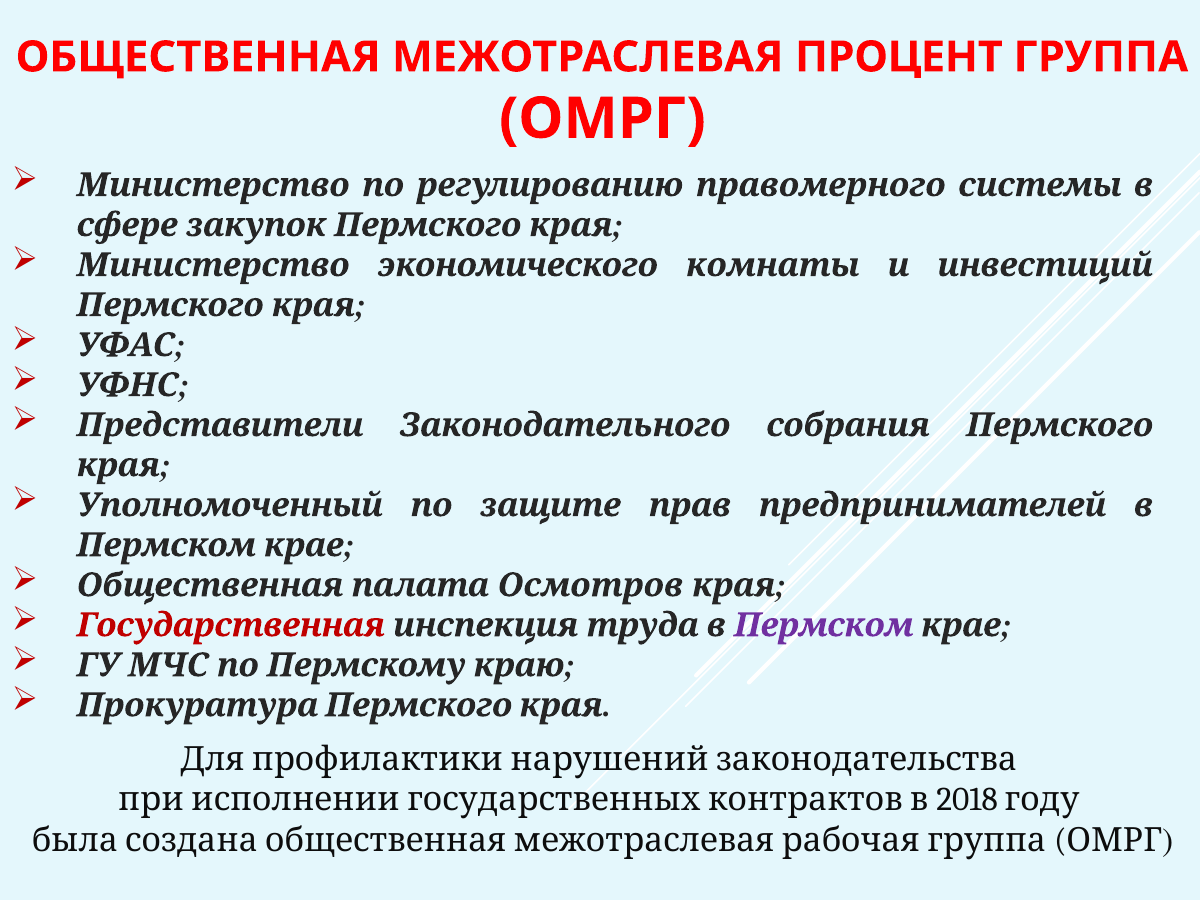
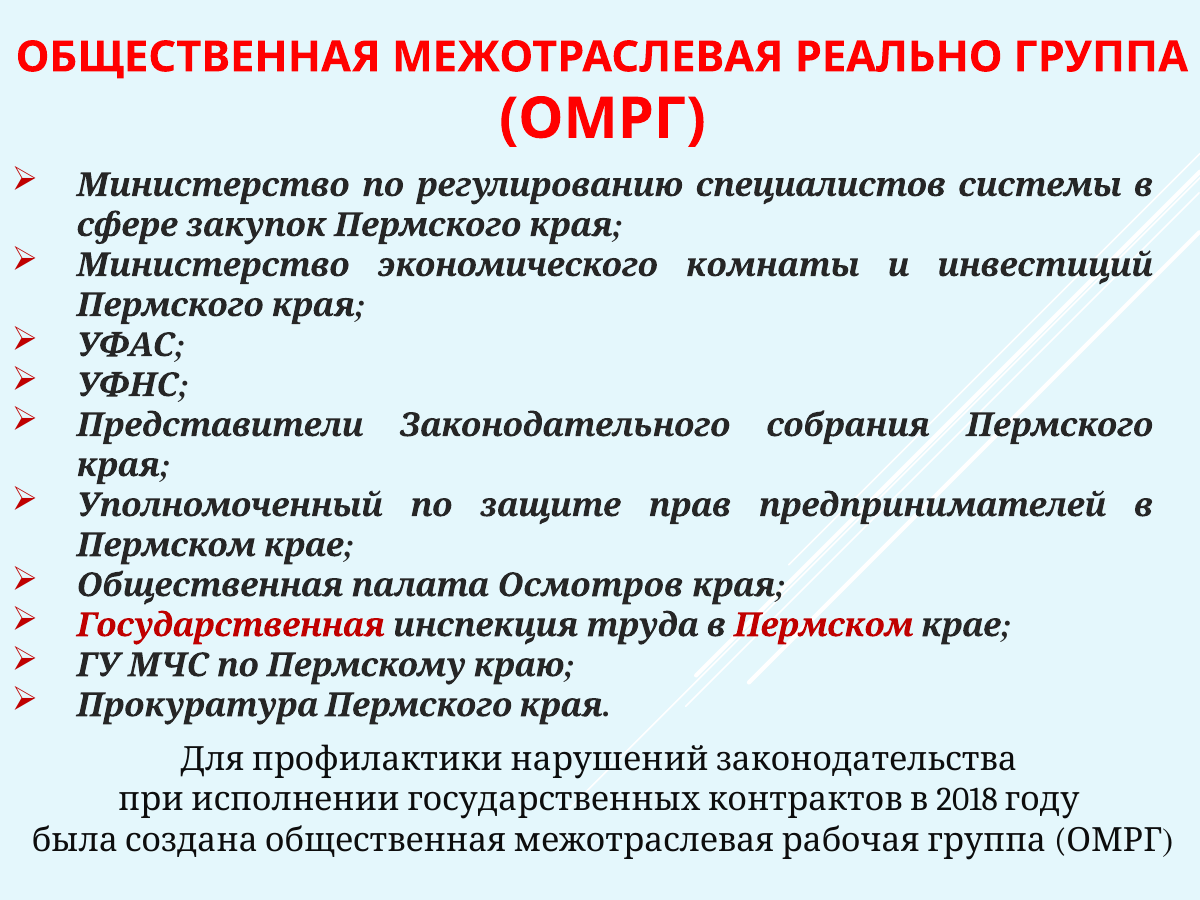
ПРОЦЕНТ: ПРОЦЕНТ -> РЕАЛЬНО (899, 57)
правомерного: правомерного -> специалистов (821, 185)
Пермском colour: purple -> red (824, 625)
